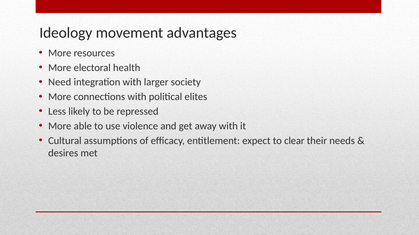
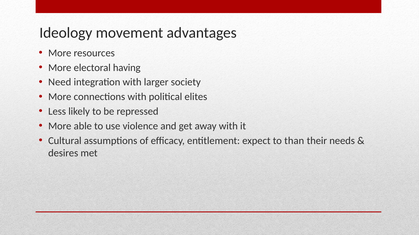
health: health -> having (127, 68)
clear: clear -> than (294, 141)
